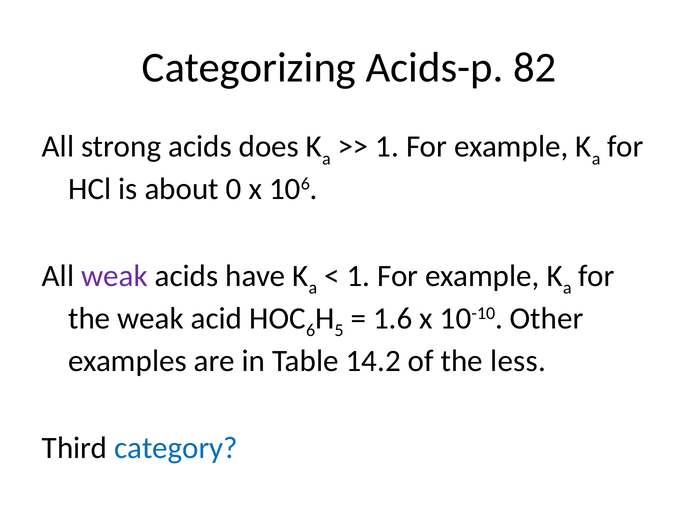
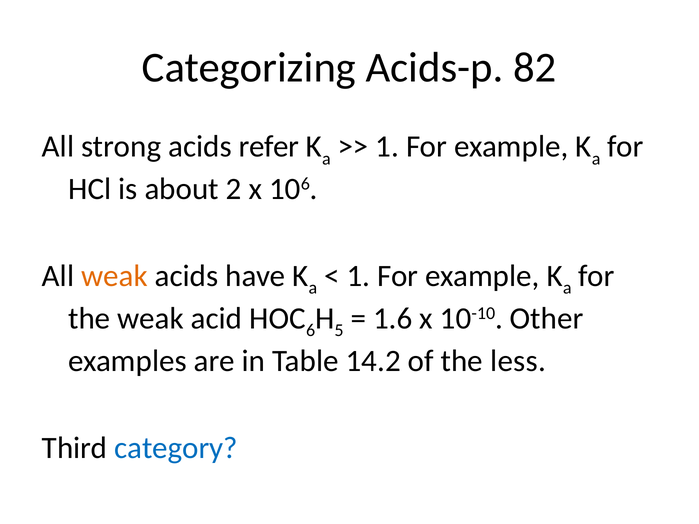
does: does -> refer (269, 147)
0: 0 -> 2 (234, 189)
weak colour: purple -> orange (114, 276)
